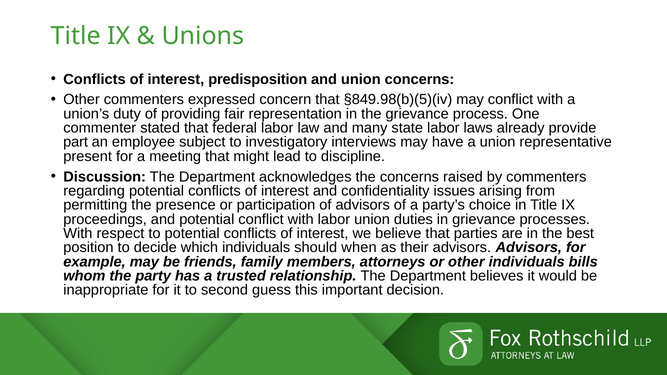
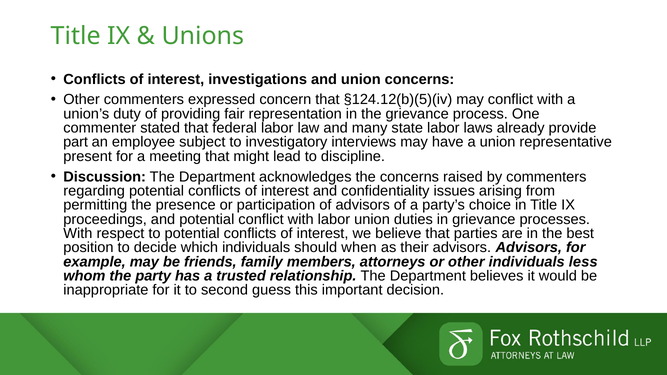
predisposition: predisposition -> investigations (258, 79)
§849.98(b)(5)(iv: §849.98(b)(5)(iv -> §124.12(b)(5)(iv (398, 100)
bills: bills -> less (583, 262)
